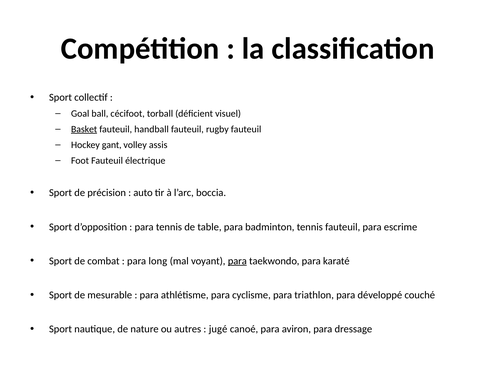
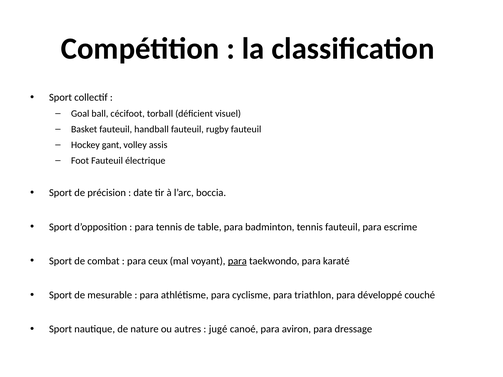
Basket underline: present -> none (84, 129)
auto: auto -> date (143, 193)
long: long -> ceux (158, 261)
